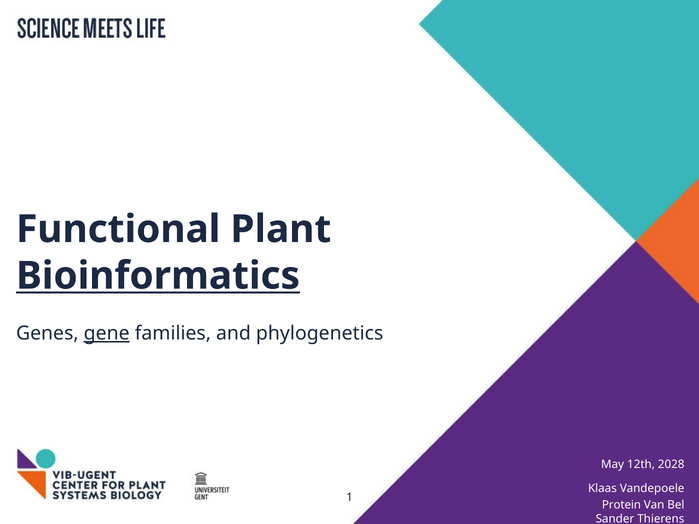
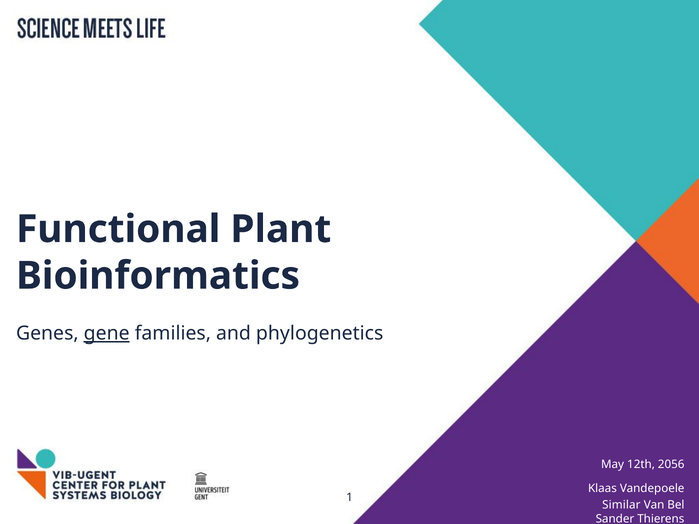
Bioinformatics underline: present -> none (158, 276)
2028: 2028 -> 2056 (671, 465)
Protein: Protein -> Similar (621, 505)
